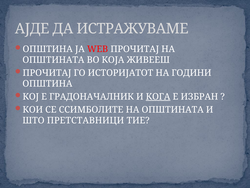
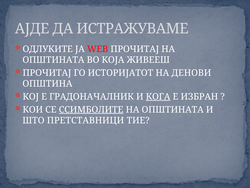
ОПШТИНА: ОПШТИНА -> ОДЛУКИТЕ (48, 49)
ГОДИНИ: ГОДИНИ -> ДЕНОВИ (191, 73)
ССИМБОЛИТЕ underline: none -> present (91, 109)
